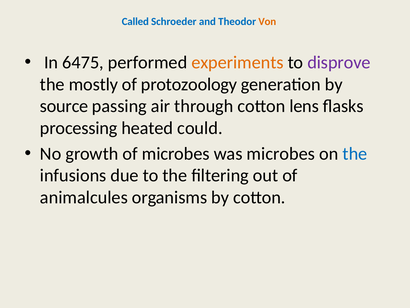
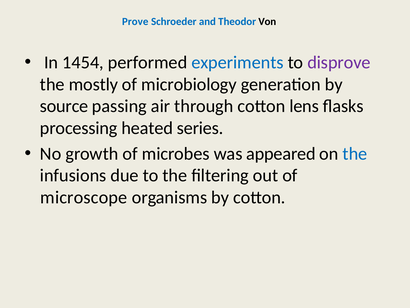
Called: Called -> Prove (135, 22)
Von colour: orange -> black (267, 22)
6475: 6475 -> 1454 (83, 62)
experiments colour: orange -> blue (237, 62)
protozoology: protozoology -> microbiology (189, 84)
could: could -> series (200, 128)
was microbes: microbes -> appeared (281, 153)
animalcules: animalcules -> microscope (84, 197)
